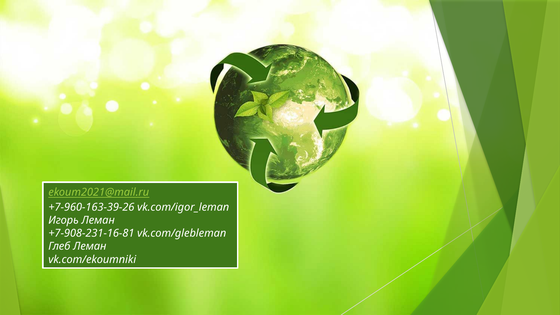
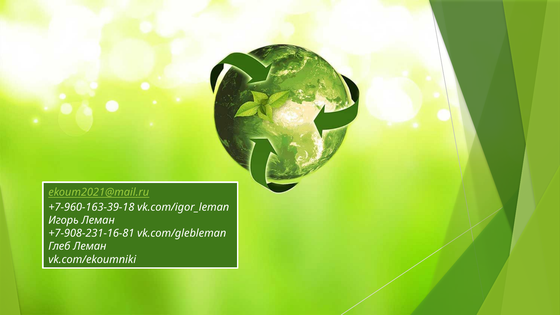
+7-960-163-39-26: +7-960-163-39-26 -> +7-960-163-39-18 (91, 207)
